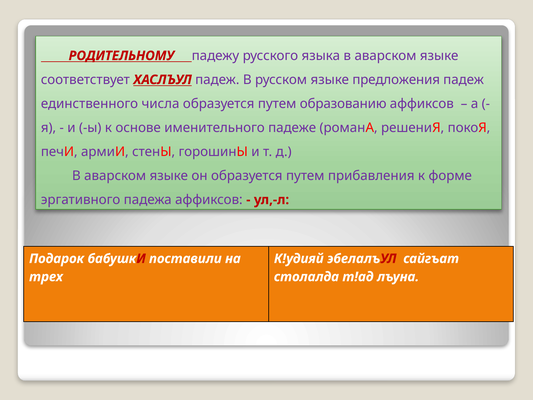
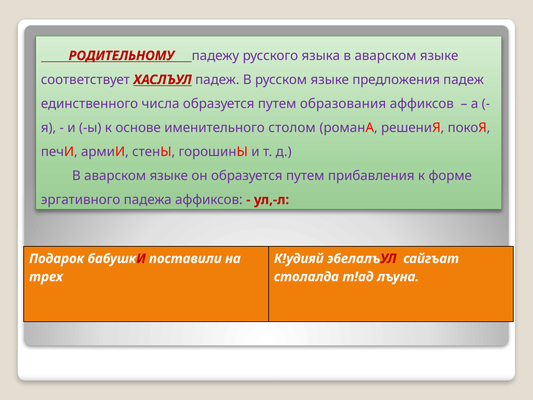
образованию: образованию -> образования (343, 104)
падеже: падеже -> столом (292, 128)
